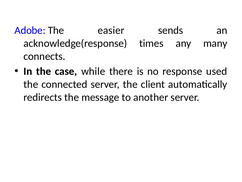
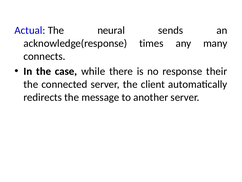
Adobe: Adobe -> Actual (30, 30)
easier: easier -> neural (111, 30)
used: used -> their (217, 71)
